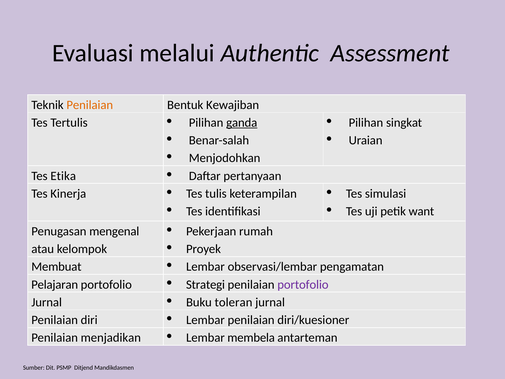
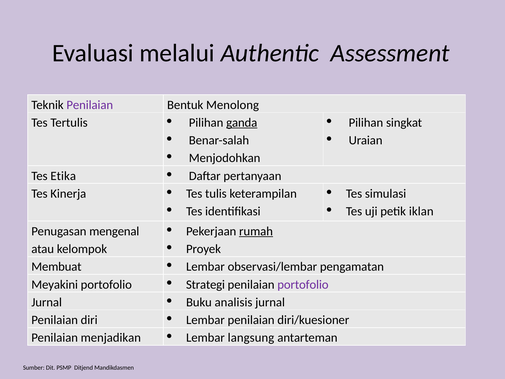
Penilaian colour: orange -> purple (90, 105)
Kewajiban: Kewajiban -> Menolong (233, 105)
want: want -> iklan (421, 211)
rumah underline: none -> present (256, 231)
Pelajaran: Pelajaran -> Meyakini (55, 284)
toleran: toleran -> analisis (234, 302)
membela: membela -> langsung (251, 338)
